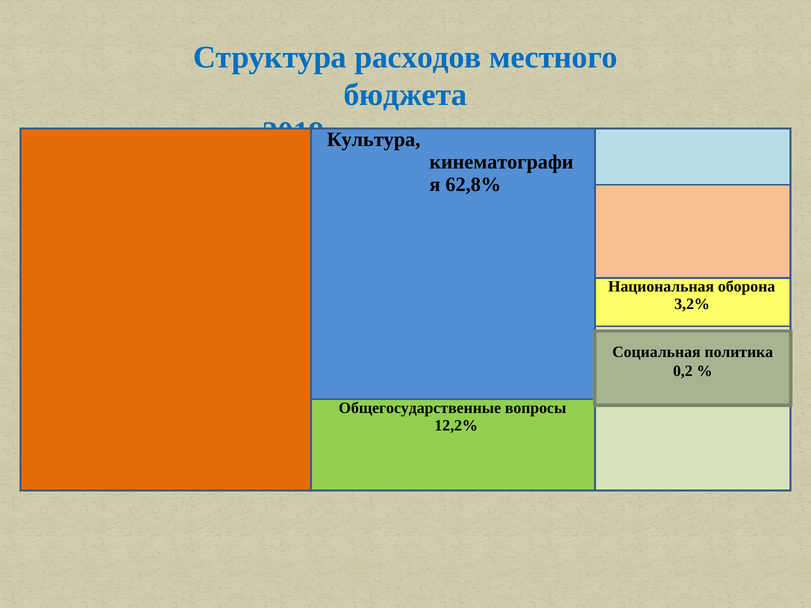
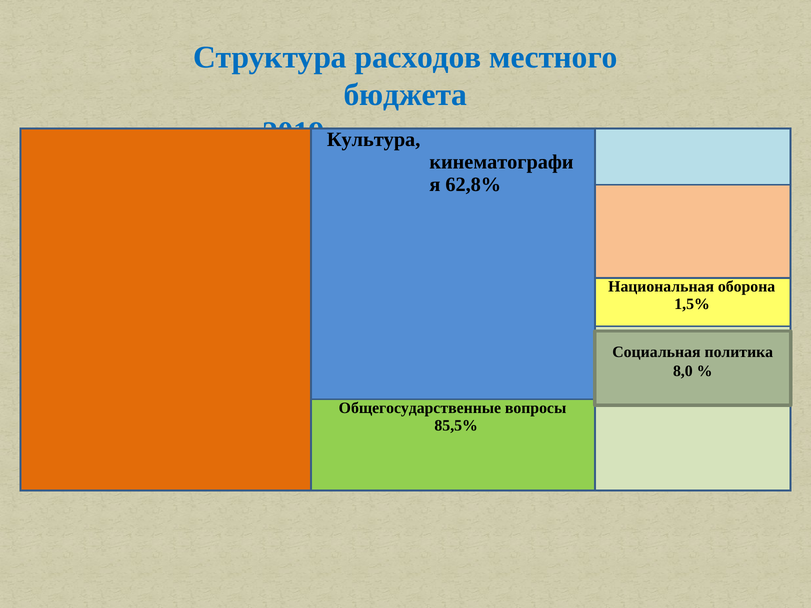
3,2%: 3,2% -> 1,5% (692, 304)
0,2: 0,2 -> 8,0 (683, 371)
12,2%: 12,2% -> 85,5% (456, 426)
